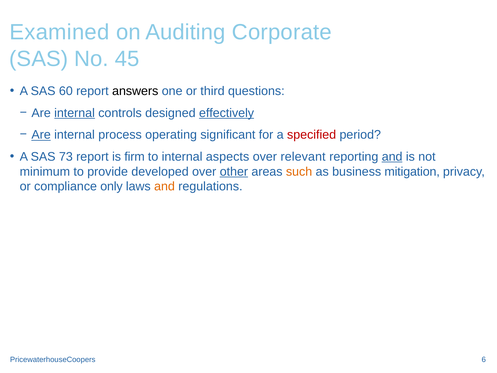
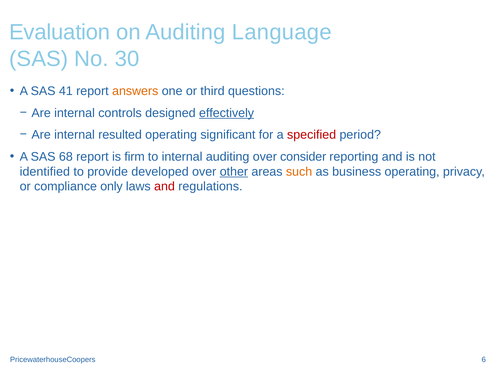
Examined: Examined -> Evaluation (60, 32)
Corporate: Corporate -> Language (282, 32)
45: 45 -> 30 (127, 59)
60: 60 -> 41 (66, 91)
answers colour: black -> orange (135, 91)
internal underline: present -> none (75, 113)
Are underline: present -> none (41, 135)
process: process -> resulted (120, 135)
73: 73 -> 68 (66, 157)
internal aspects: aspects -> auditing (228, 157)
relevant: relevant -> consider (303, 157)
and underline: present -> none (392, 157)
minimum: minimum -> identified (45, 172)
business mitigation: mitigation -> operating (412, 172)
and colour: orange -> red (165, 186)
